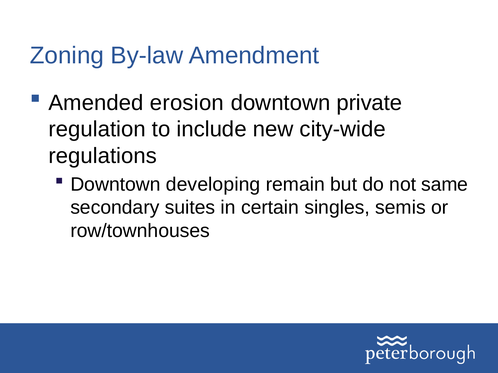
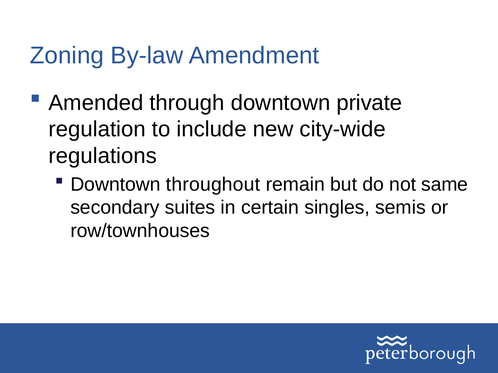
erosion: erosion -> through (187, 103)
developing: developing -> throughout (213, 185)
